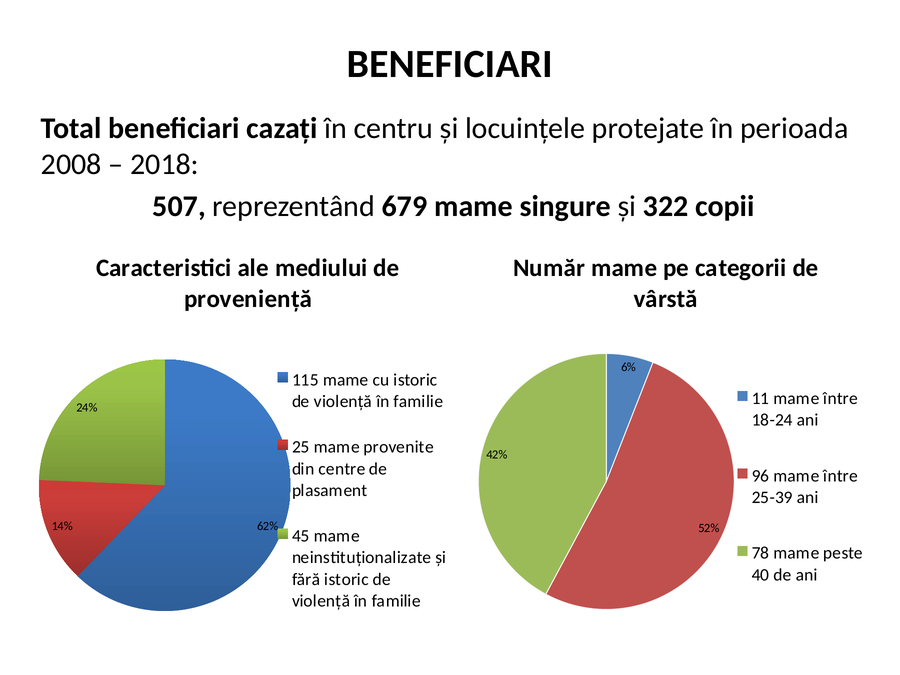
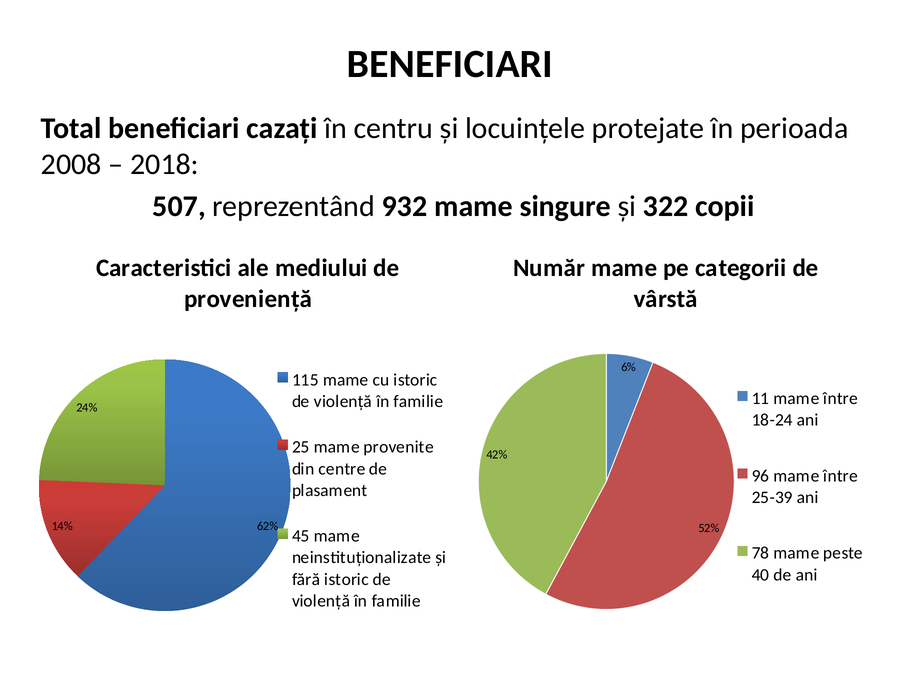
679: 679 -> 932 (405, 206)
